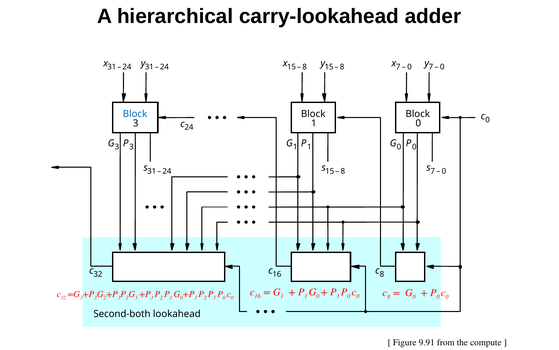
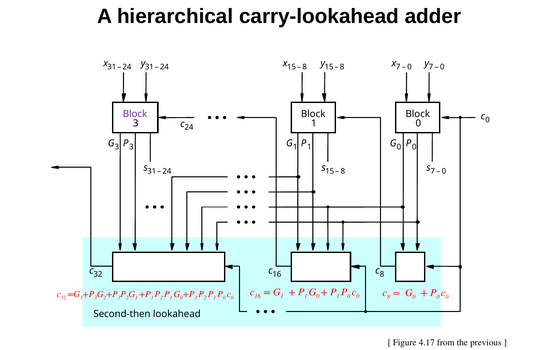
Block colour: blue -> purple (135, 114)
Second-both: Second-both -> Second-then (122, 313)
9.91: 9.91 -> 4.17 (427, 342)
compute: compute -> previous (486, 342)
